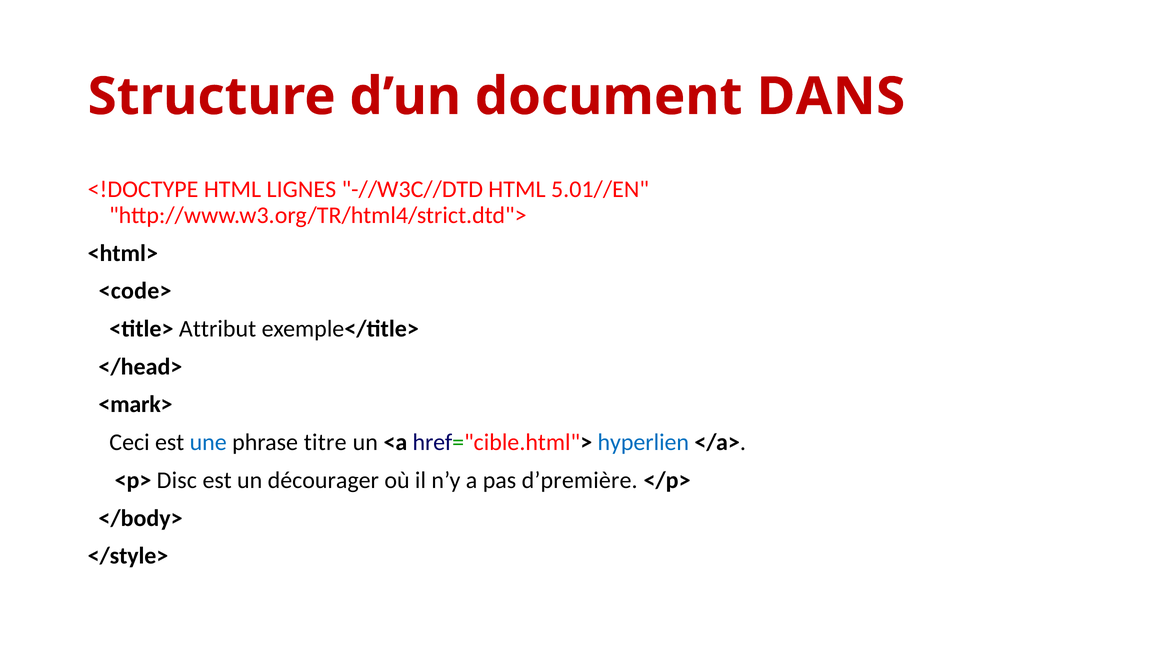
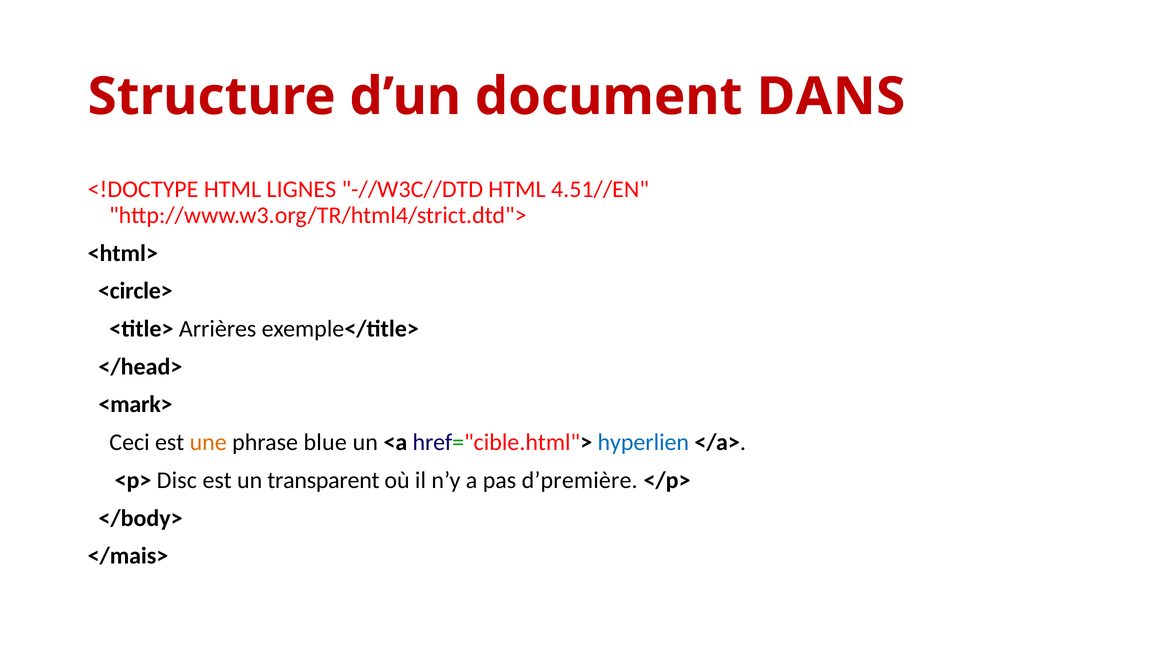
5.01//EN: 5.01//EN -> 4.51//EN (600, 189)
<code>: <code> -> <circle> (135, 291)
Attribut: Attribut -> Arrières (218, 329)
une colour: blue -> orange (208, 442)
titre: titre -> blue (325, 442)
décourager: décourager -> transparent (323, 480)
</style>: </style> -> </mais> (128, 556)
